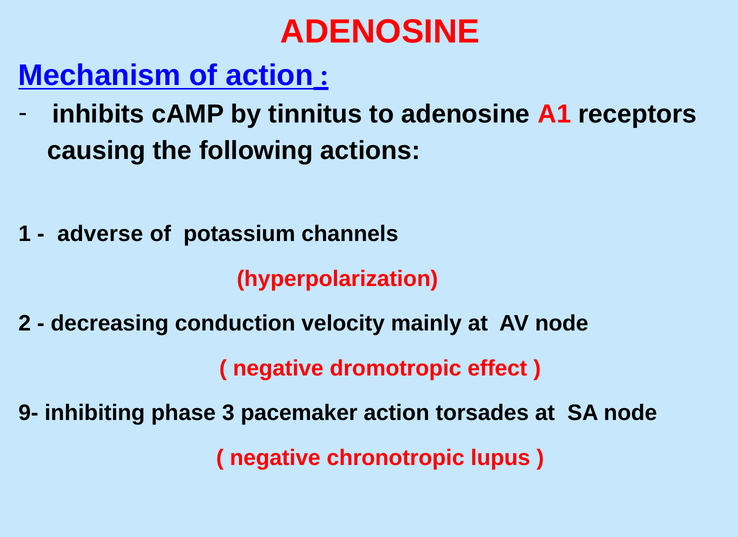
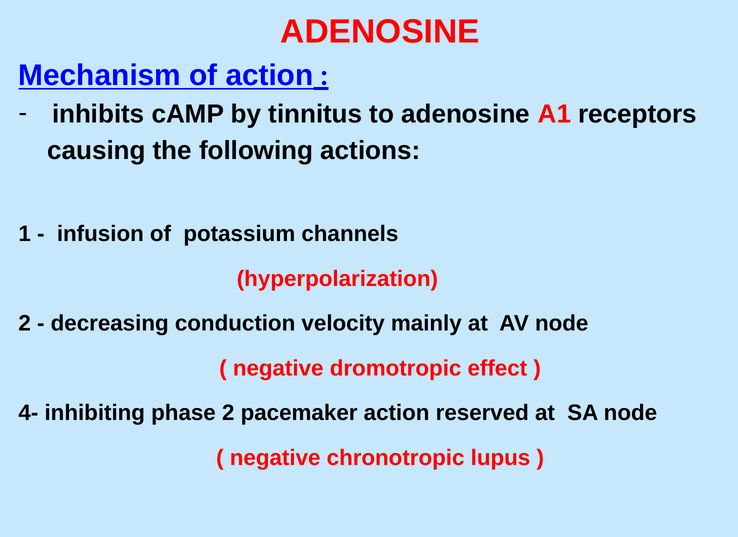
adverse: adverse -> infusion (100, 234)
9-: 9- -> 4- (28, 413)
phase 3: 3 -> 2 (228, 413)
torsades: torsades -> reserved (482, 413)
